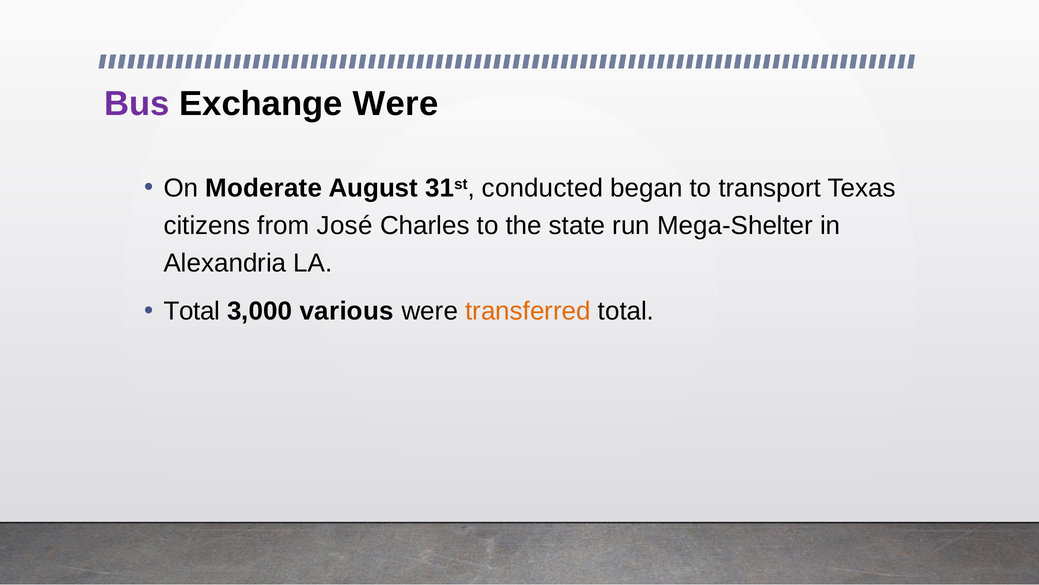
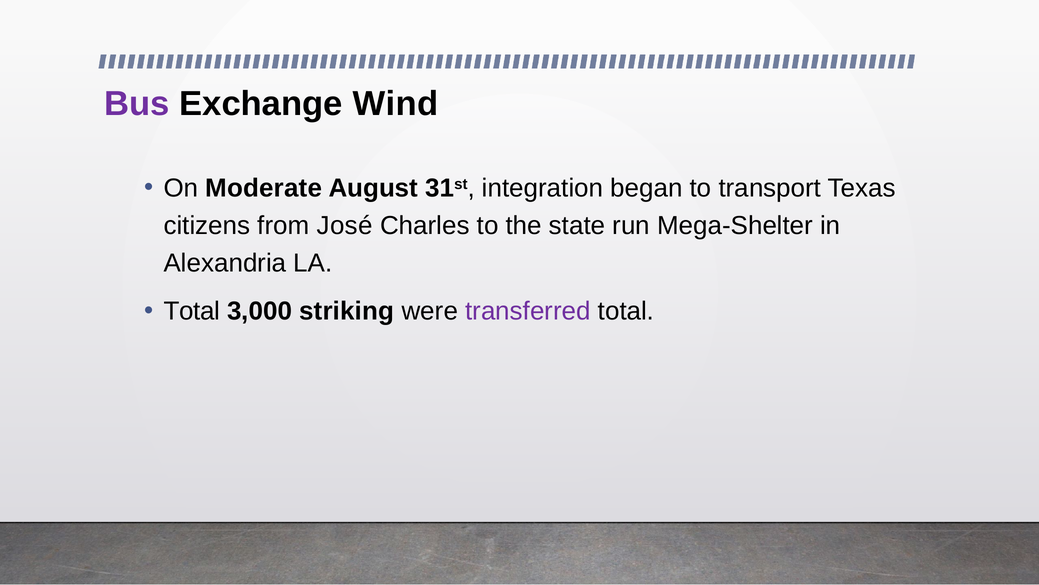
Exchange Were: Were -> Wind (395, 104)
conducted: conducted -> integration (543, 188)
various: various -> striking (347, 311)
transferred colour: orange -> purple (528, 311)
